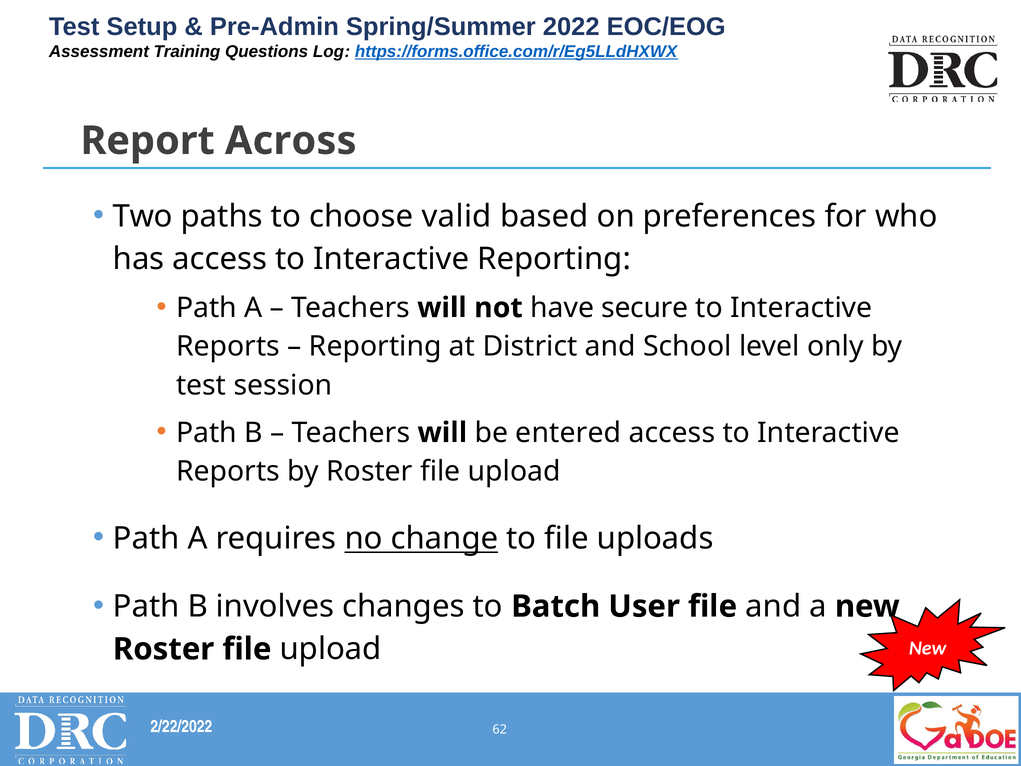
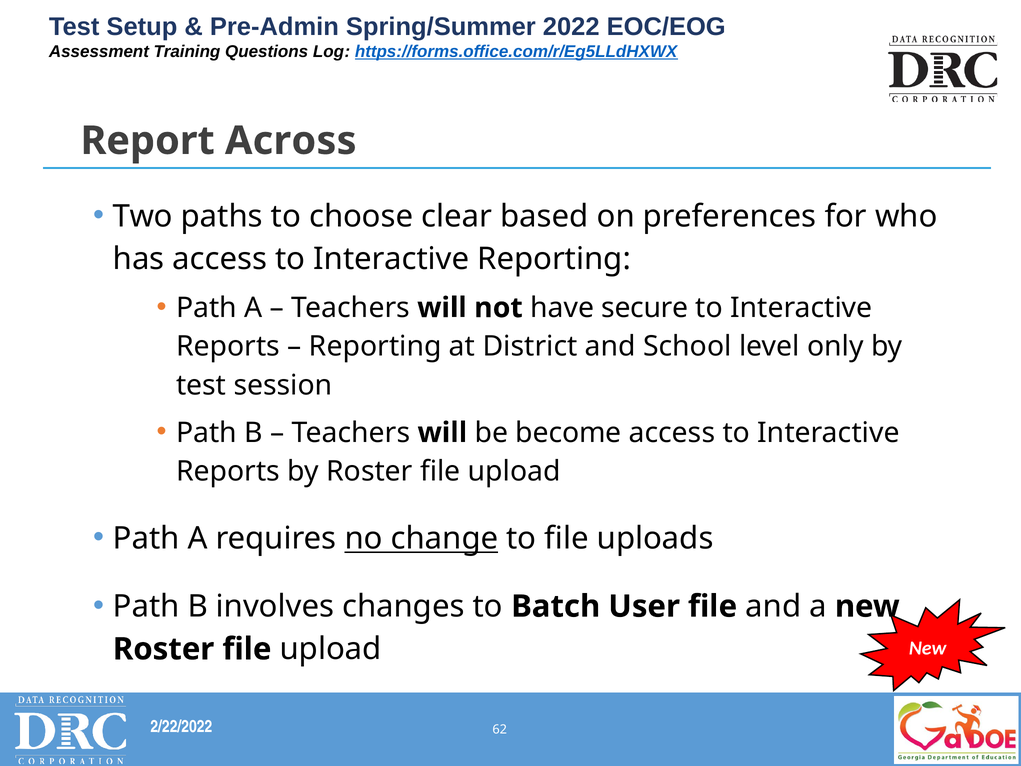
valid: valid -> clear (457, 216)
entered: entered -> become (568, 433)
